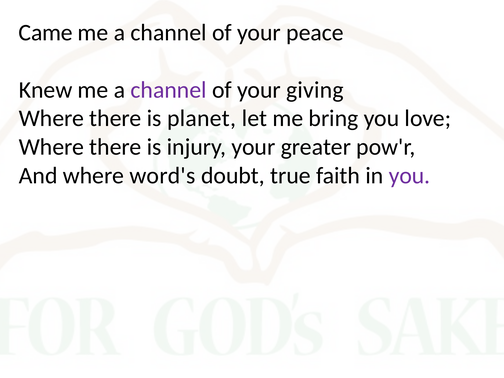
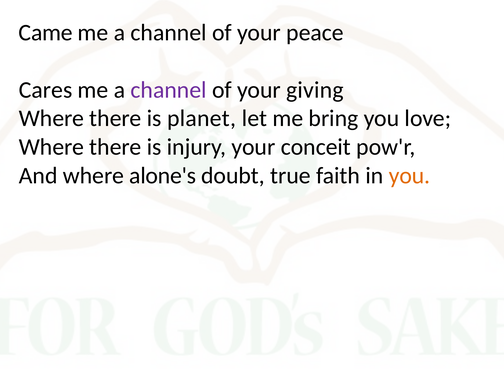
Knew: Knew -> Cares (46, 90)
greater: greater -> conceit (316, 147)
word's: word's -> alone's (163, 176)
you colour: purple -> orange (409, 176)
